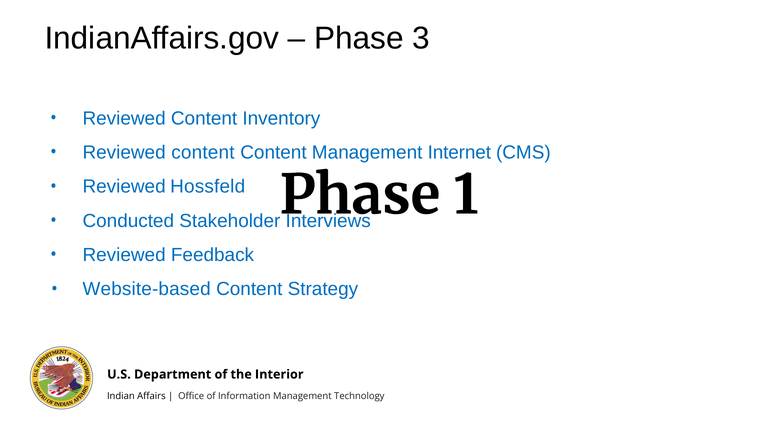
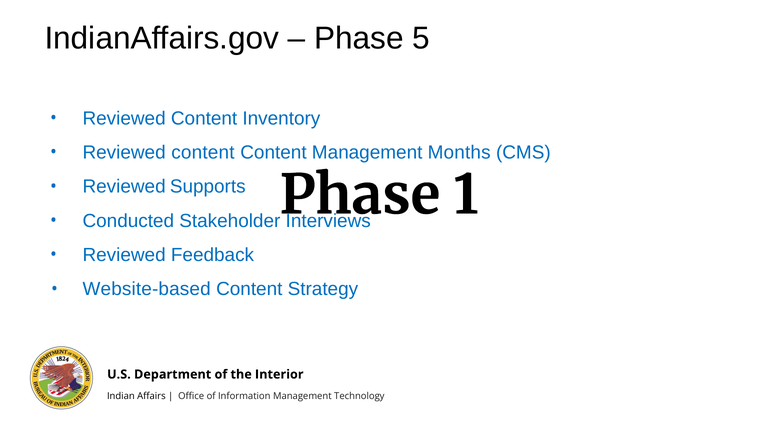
3: 3 -> 5 (421, 38)
Internet: Internet -> Months (459, 152)
Hossfeld: Hossfeld -> Supports (208, 186)
